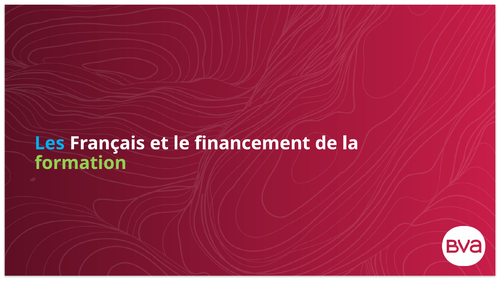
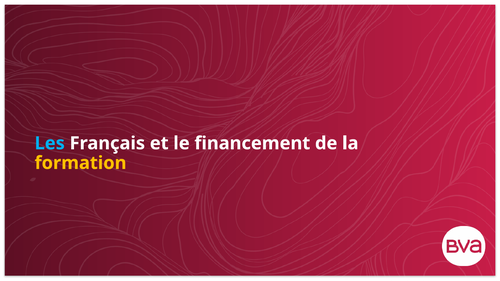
formation colour: light green -> yellow (81, 163)
